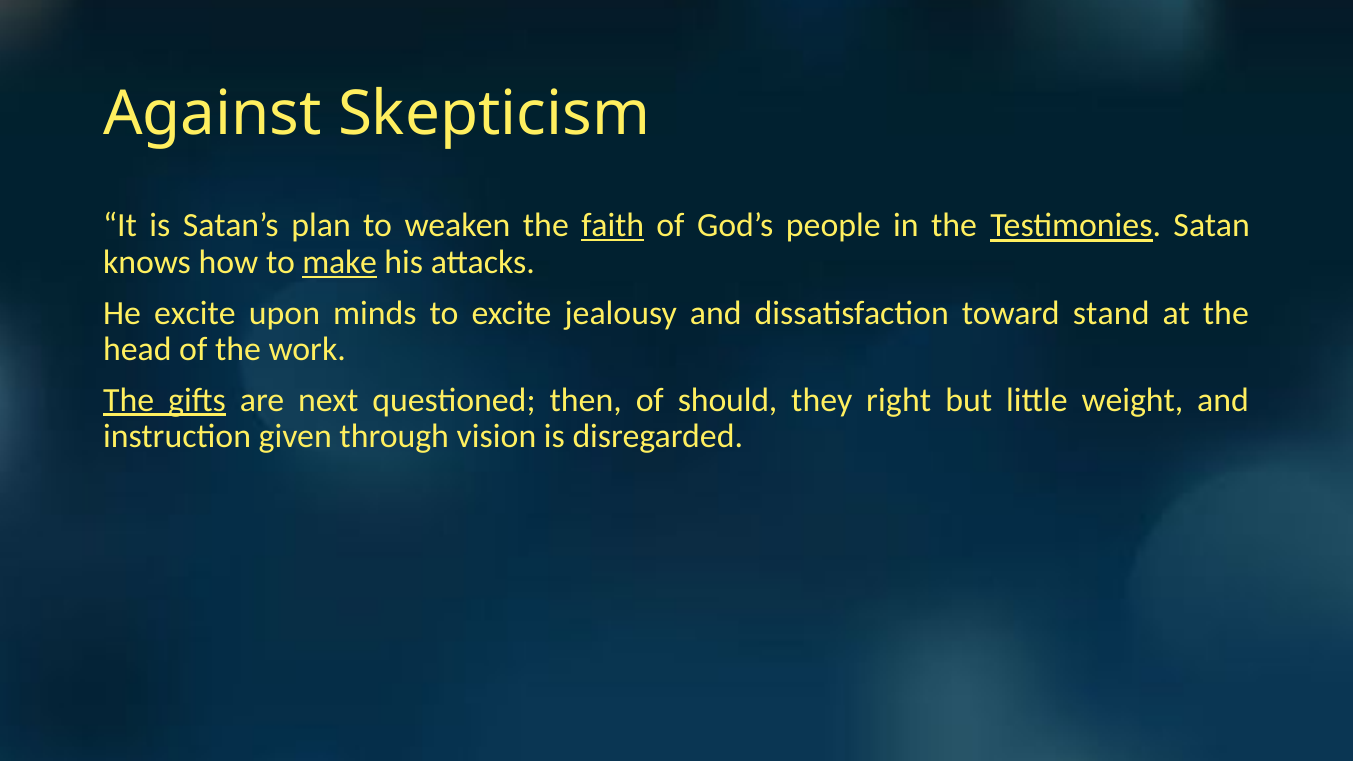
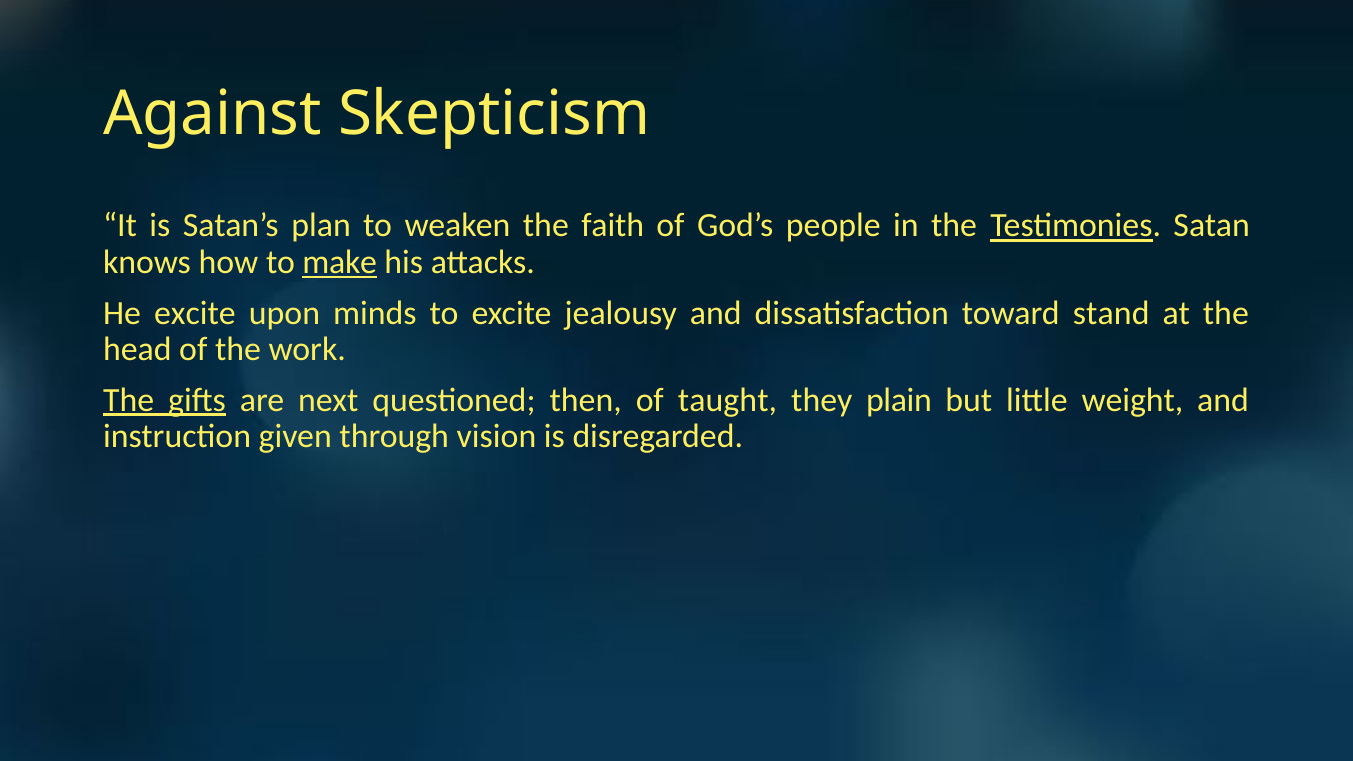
faith underline: present -> none (613, 226)
should: should -> taught (728, 400)
right: right -> plain (899, 400)
